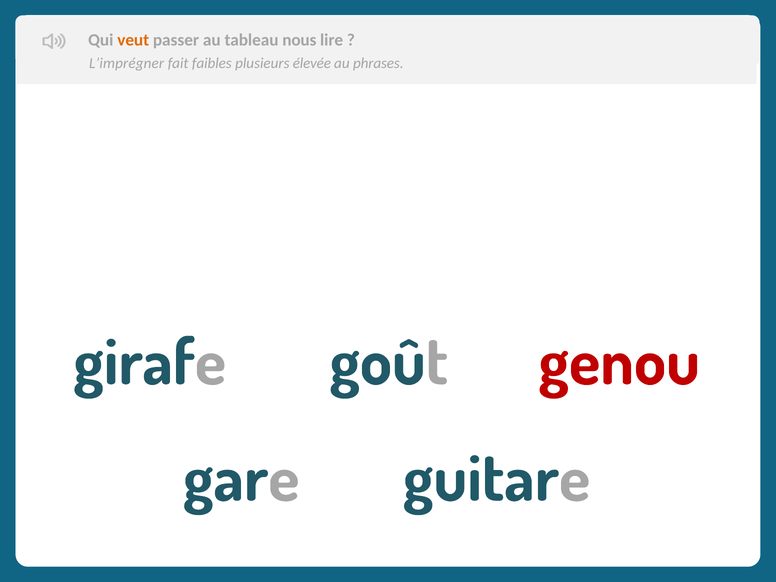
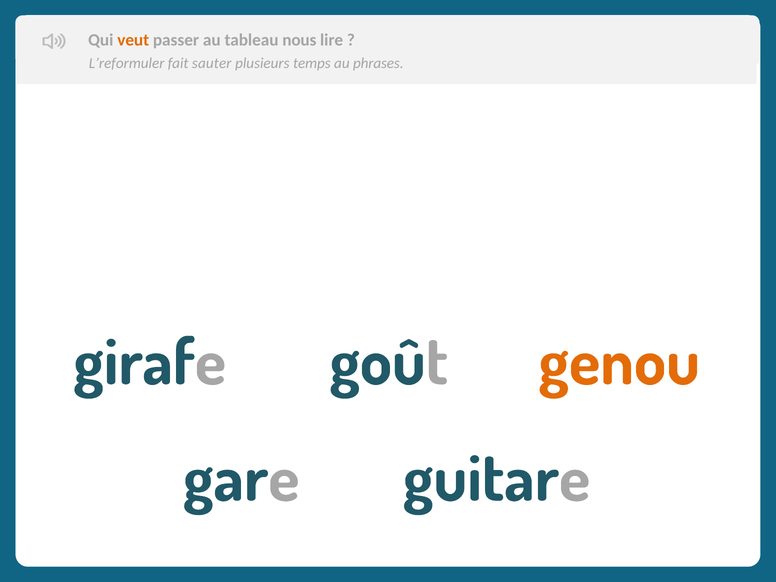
L’imprégner: L’imprégner -> L’reformuler (127, 63)
faibles: faibles -> sauter (212, 63)
élevée: élevée -> temps (312, 63)
genou colour: red -> orange (619, 363)
